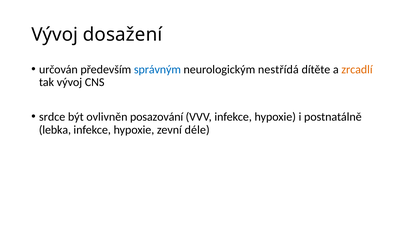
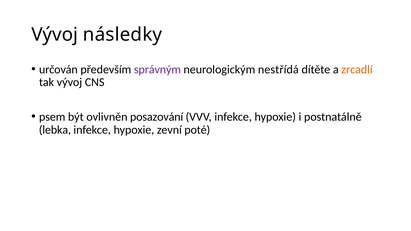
dosažení: dosažení -> následky (123, 35)
správným colour: blue -> purple (157, 69)
srdce: srdce -> psem (52, 117)
déle: déle -> poté (197, 130)
